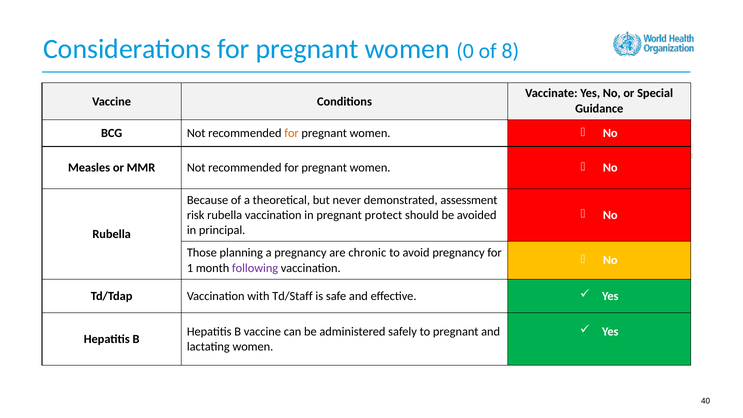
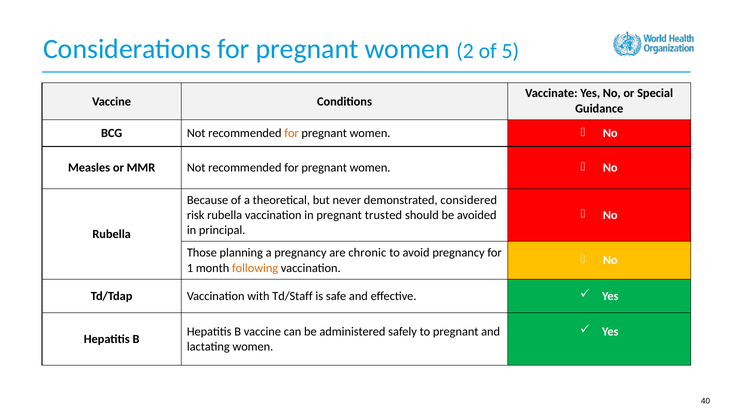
0: 0 -> 2 (465, 51)
8: 8 -> 5 (510, 51)
assessment: assessment -> considered (469, 200)
protect: protect -> trusted (383, 215)
following colour: purple -> orange (255, 268)
